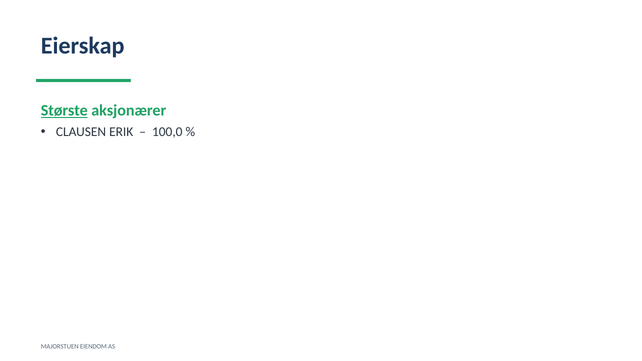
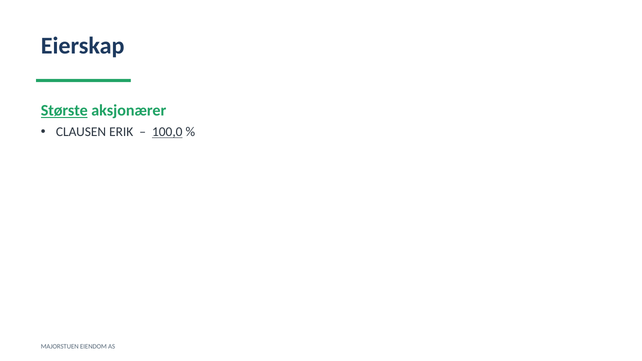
100,0 underline: none -> present (167, 132)
